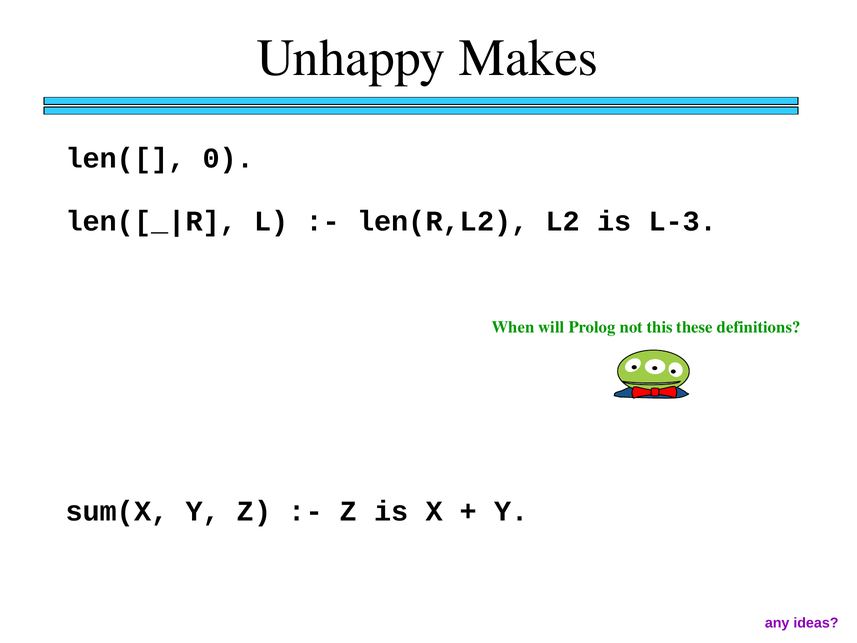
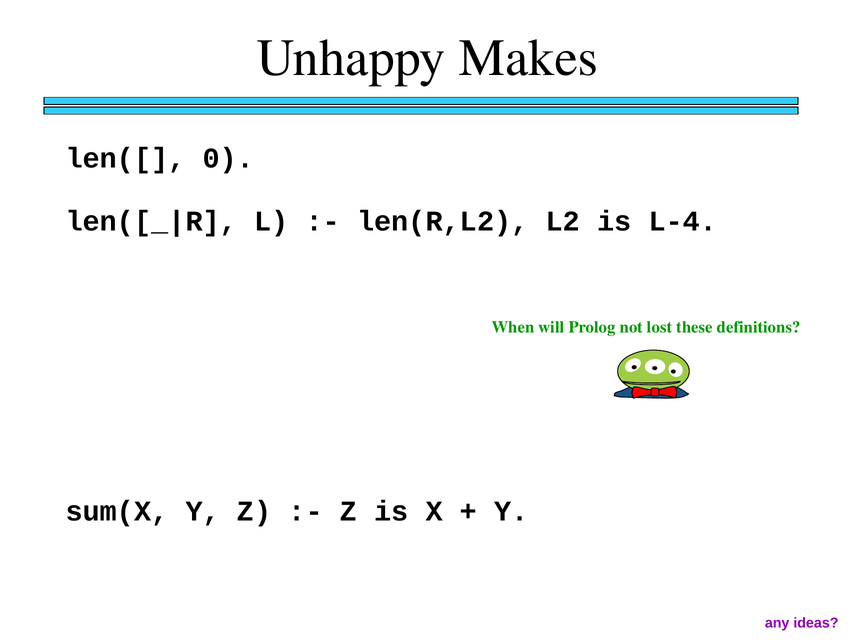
L-3: L-3 -> L-4 (683, 221)
this: this -> lost (660, 327)
